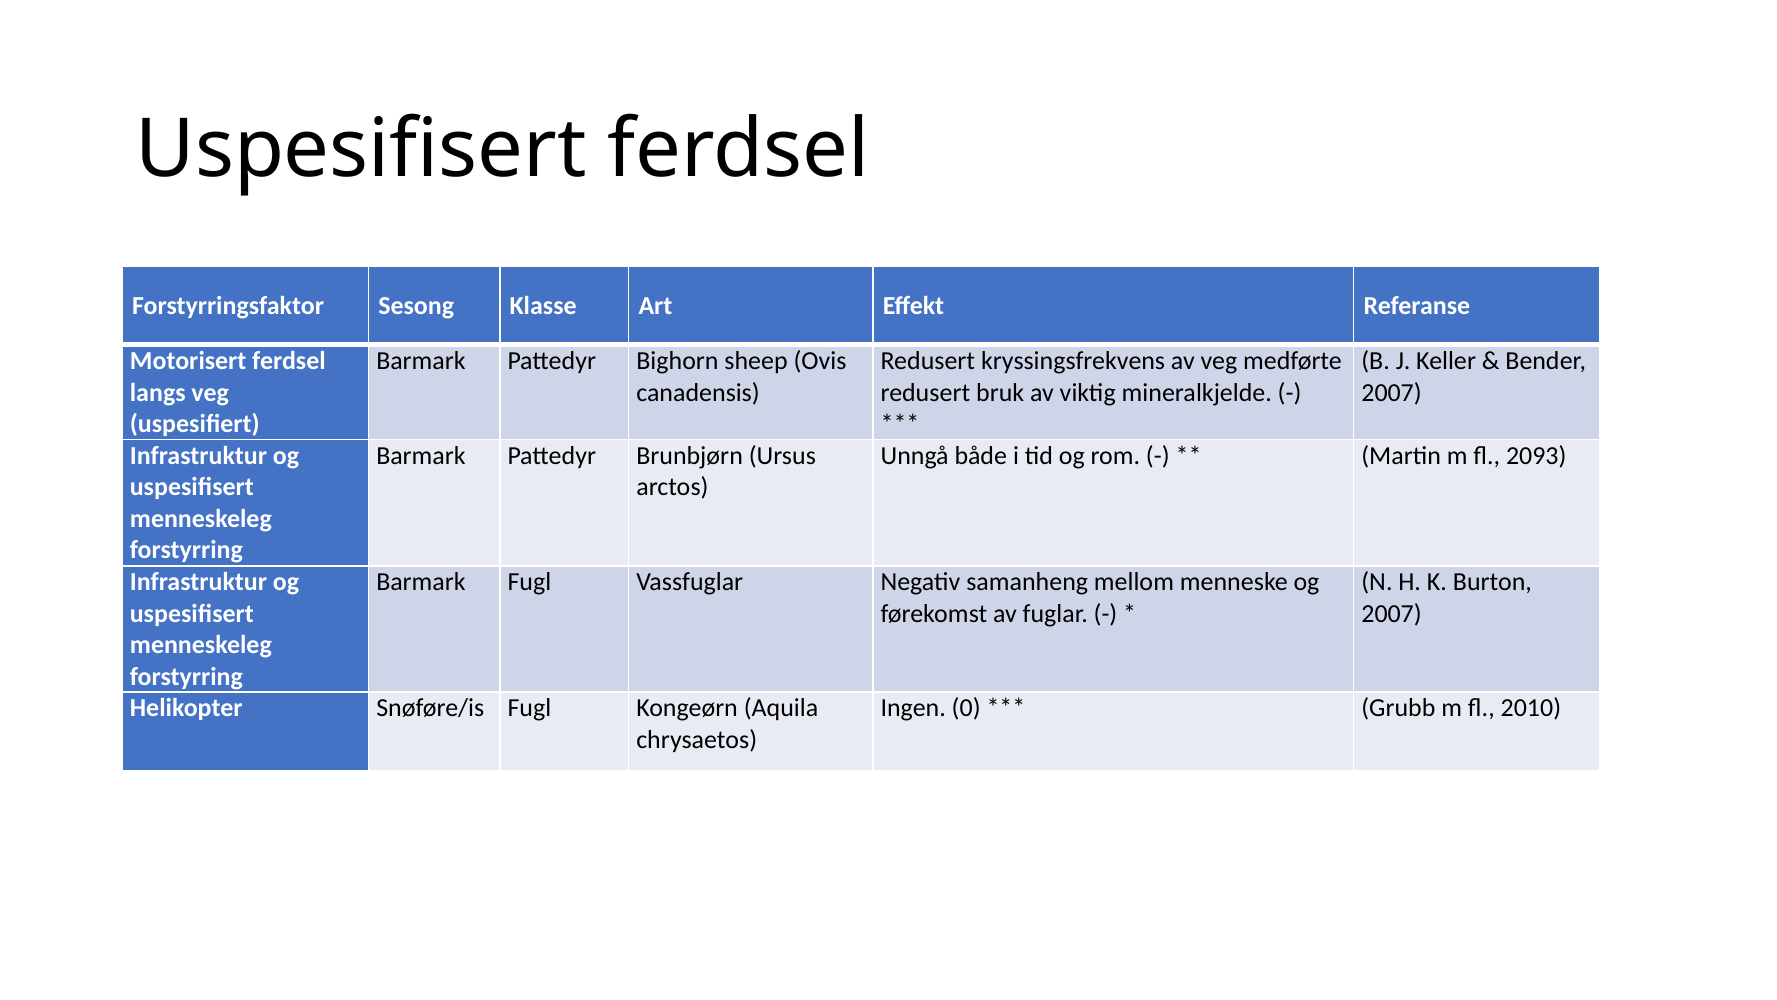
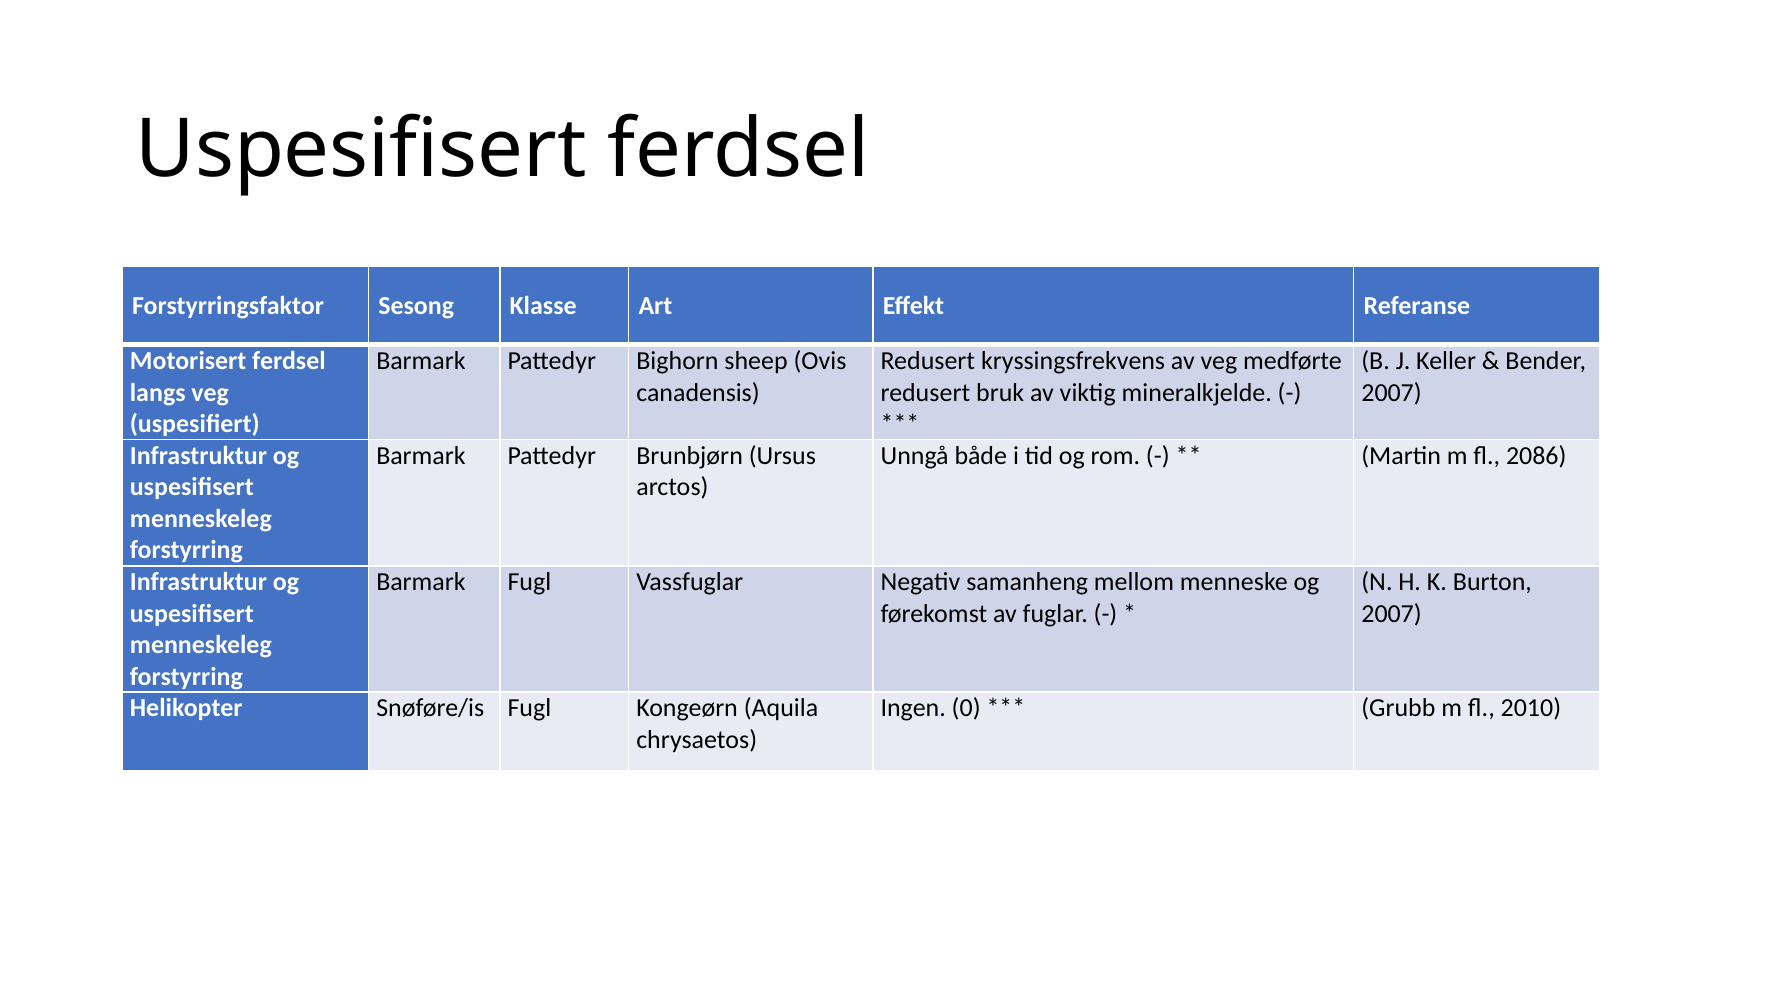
2093: 2093 -> 2086 (1536, 456)
